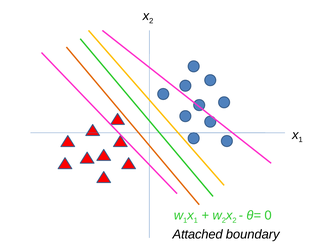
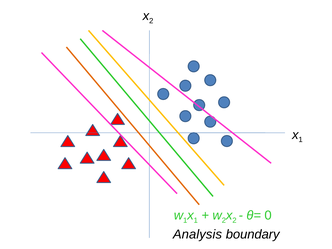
Attached: Attached -> Analysis (197, 234)
